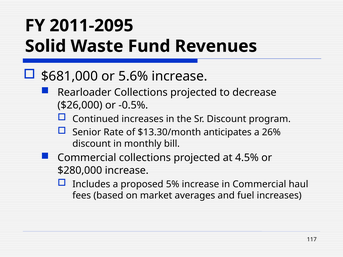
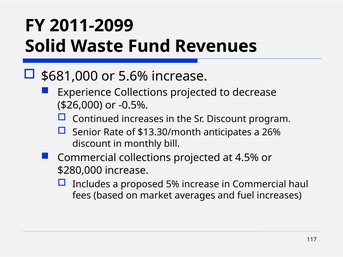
2011-2095: 2011-2095 -> 2011-2099 (91, 26)
Rearloader: Rearloader -> Experience (84, 93)
